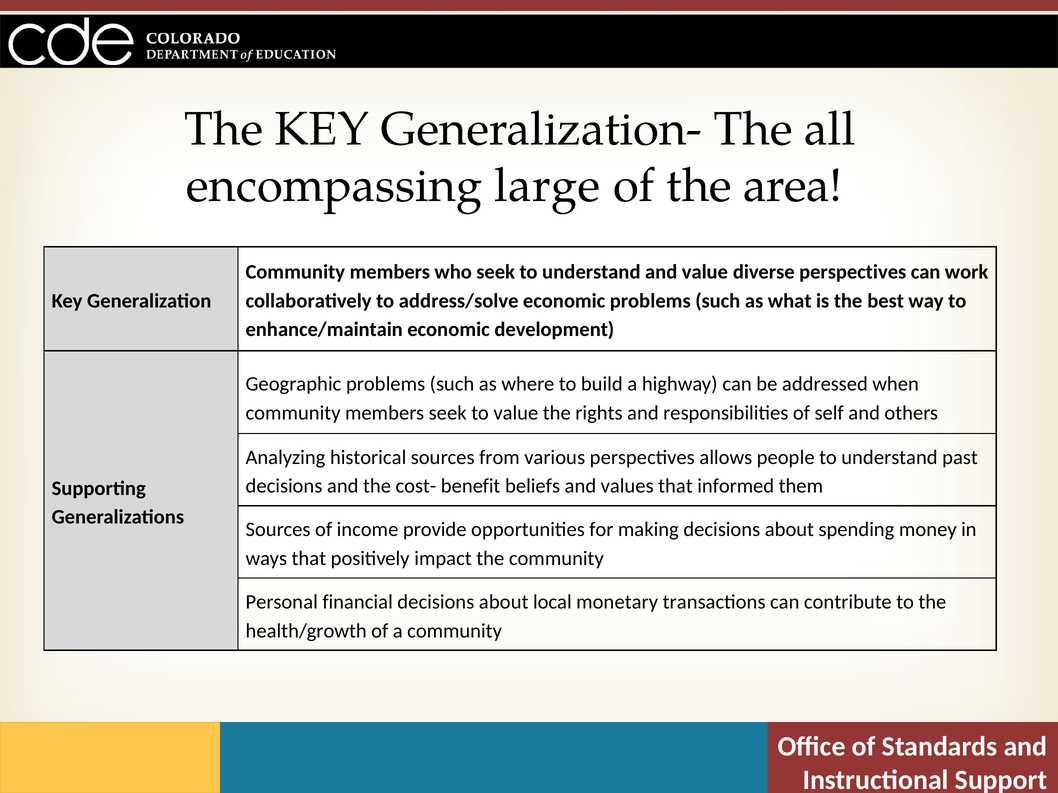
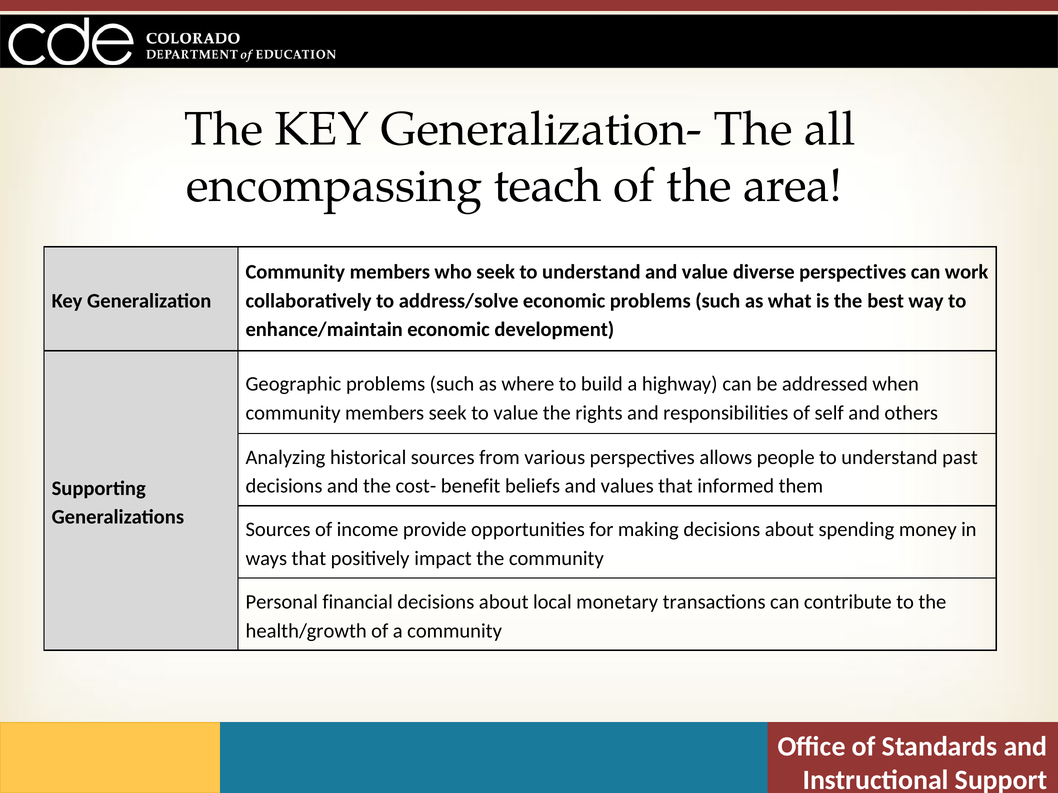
large: large -> teach (548, 186)
